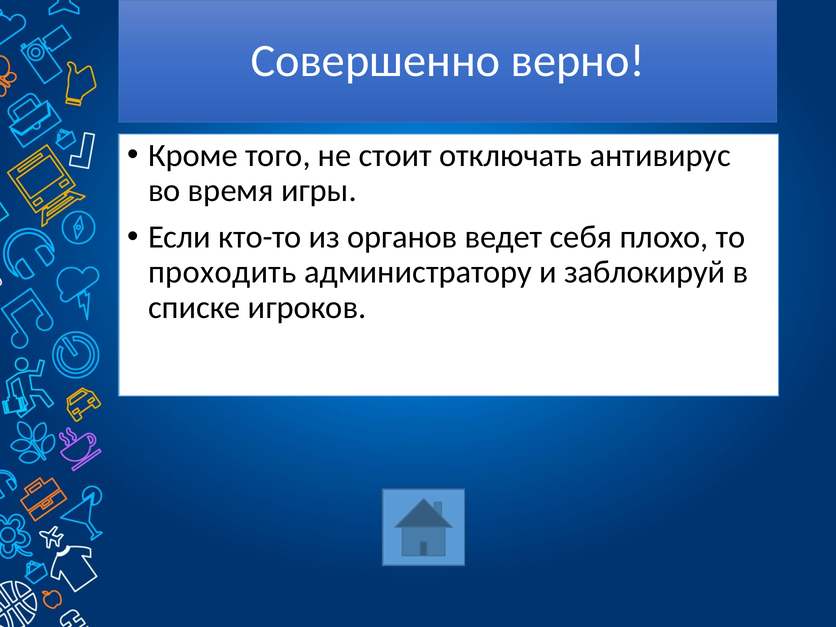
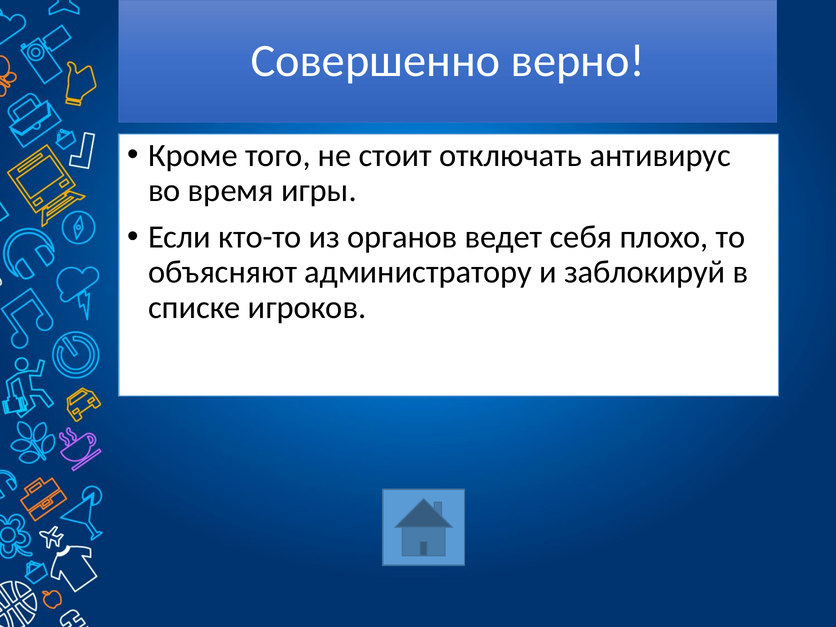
проходить: проходить -> объясняют (223, 272)
